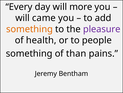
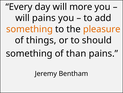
will came: came -> pains (44, 18)
pleasure colour: purple -> orange (102, 29)
health: health -> things (41, 40)
people: people -> should (97, 40)
